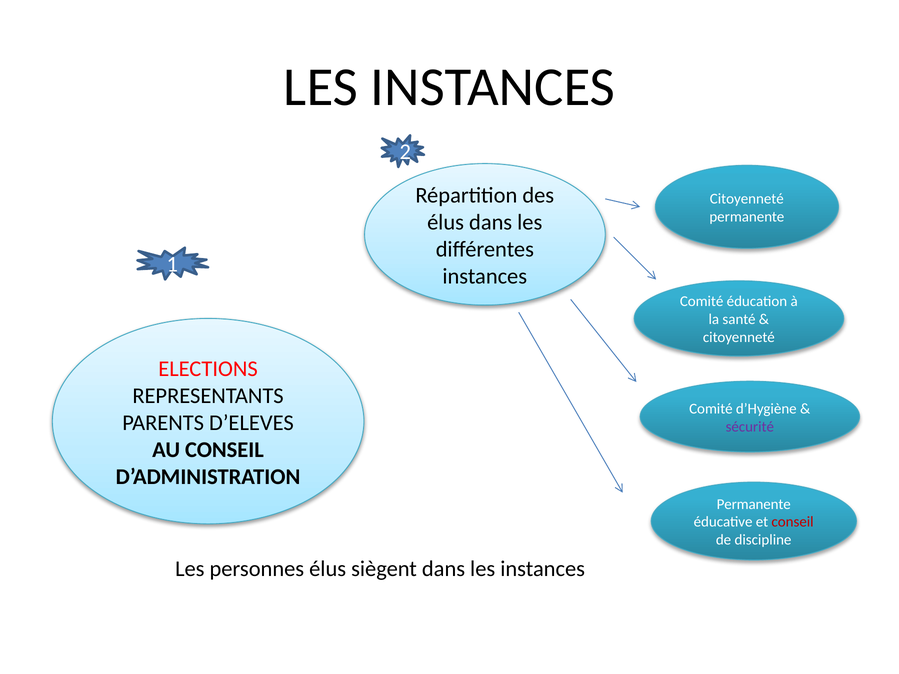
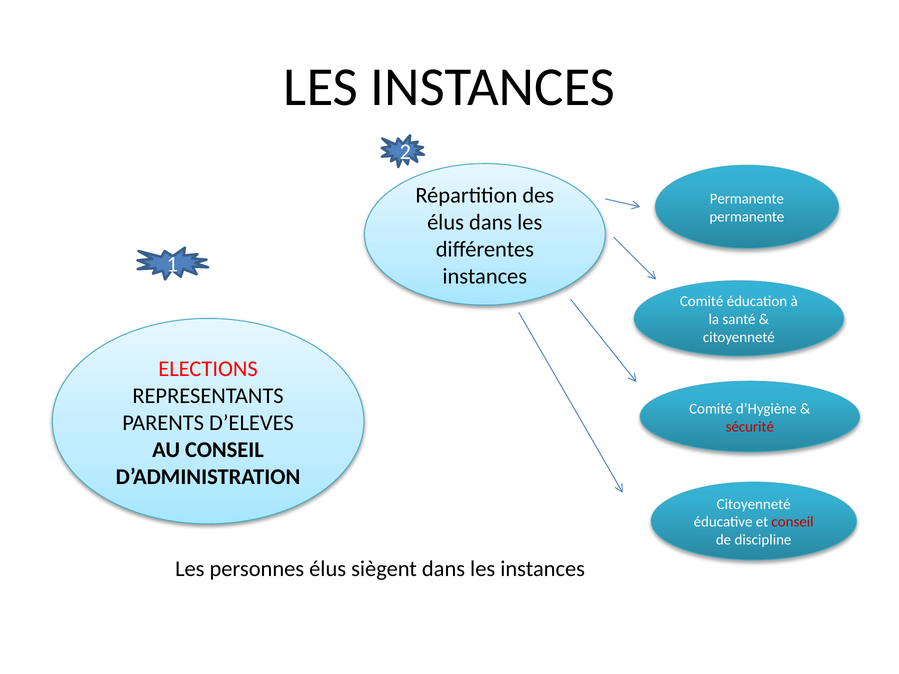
Citoyenneté: Citoyenneté -> Permanente (747, 199)
sécurité colour: purple -> red (750, 427)
Permanente: Permanente -> Citoyenneté (754, 504)
